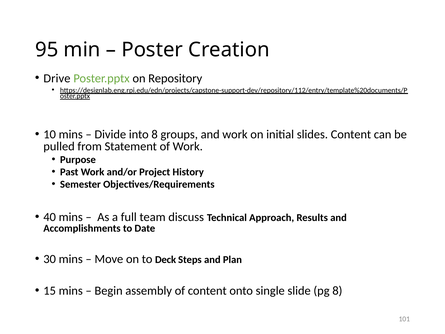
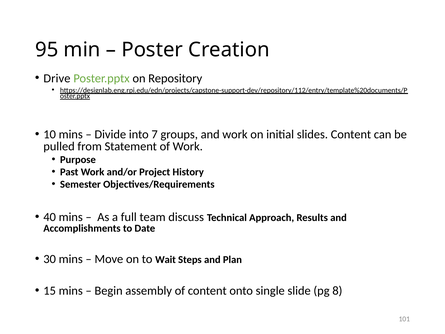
into 8: 8 -> 7 (155, 134)
Deck: Deck -> Wait (166, 259)
